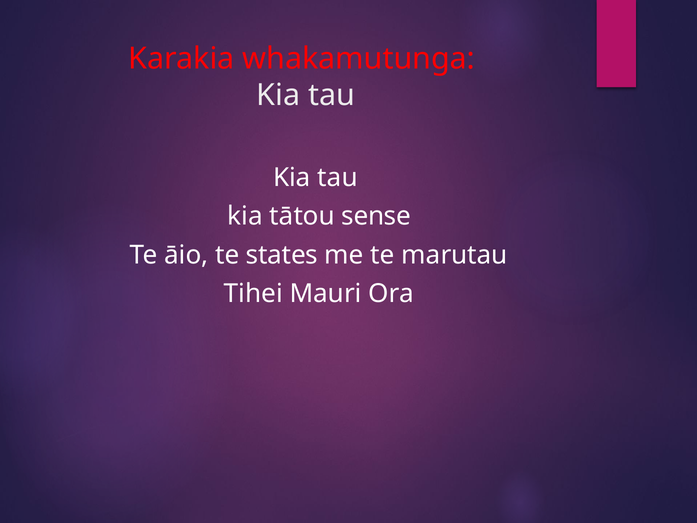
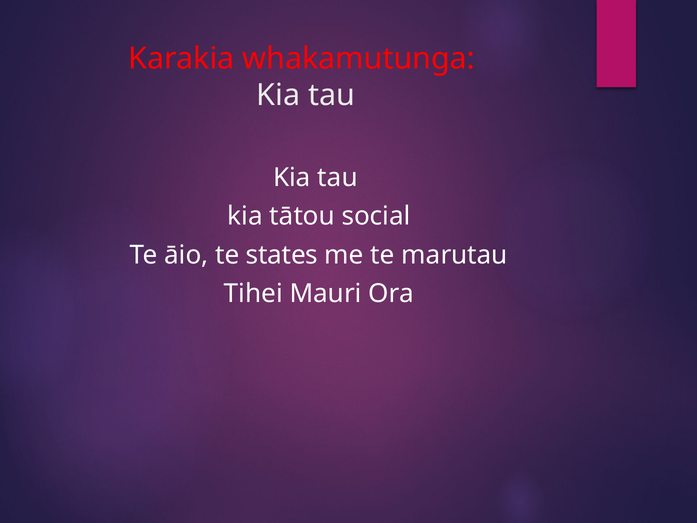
sense: sense -> social (376, 216)
